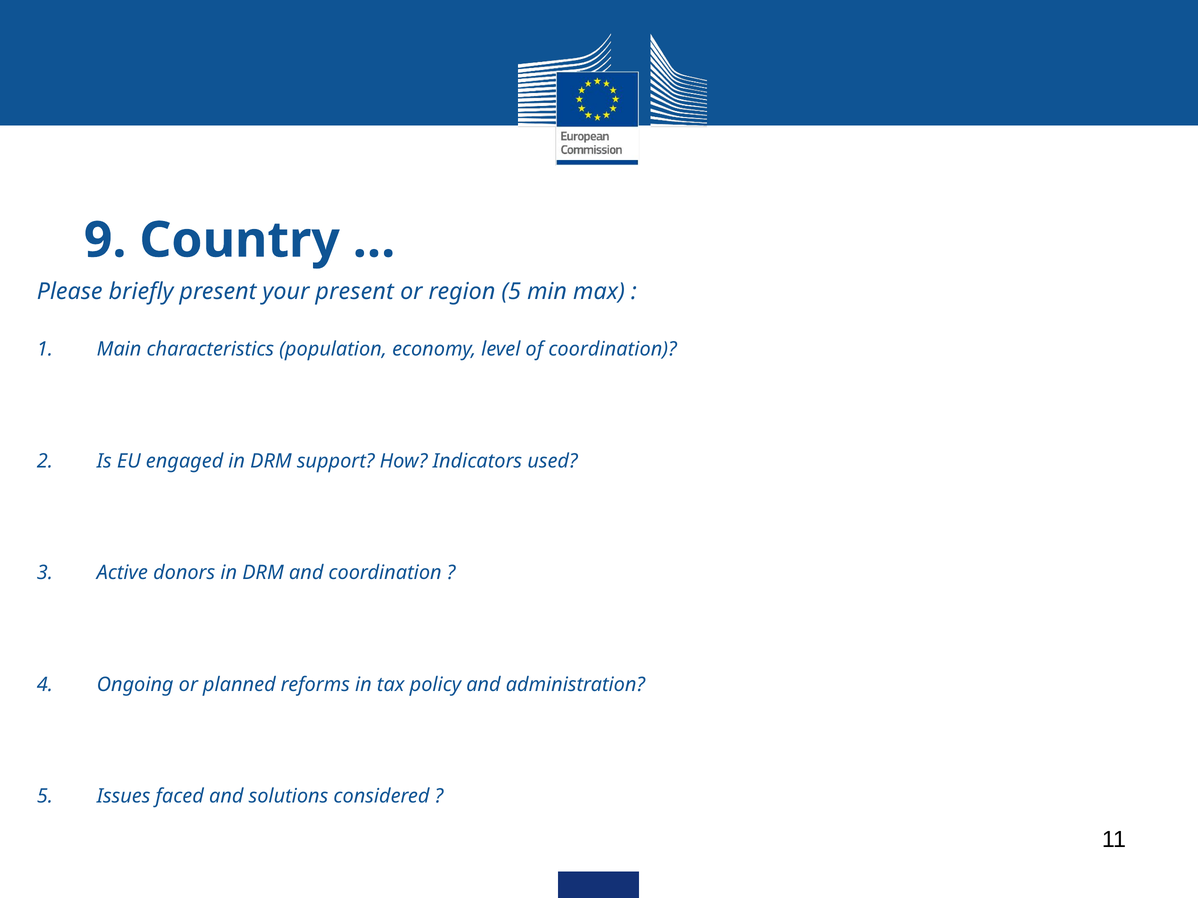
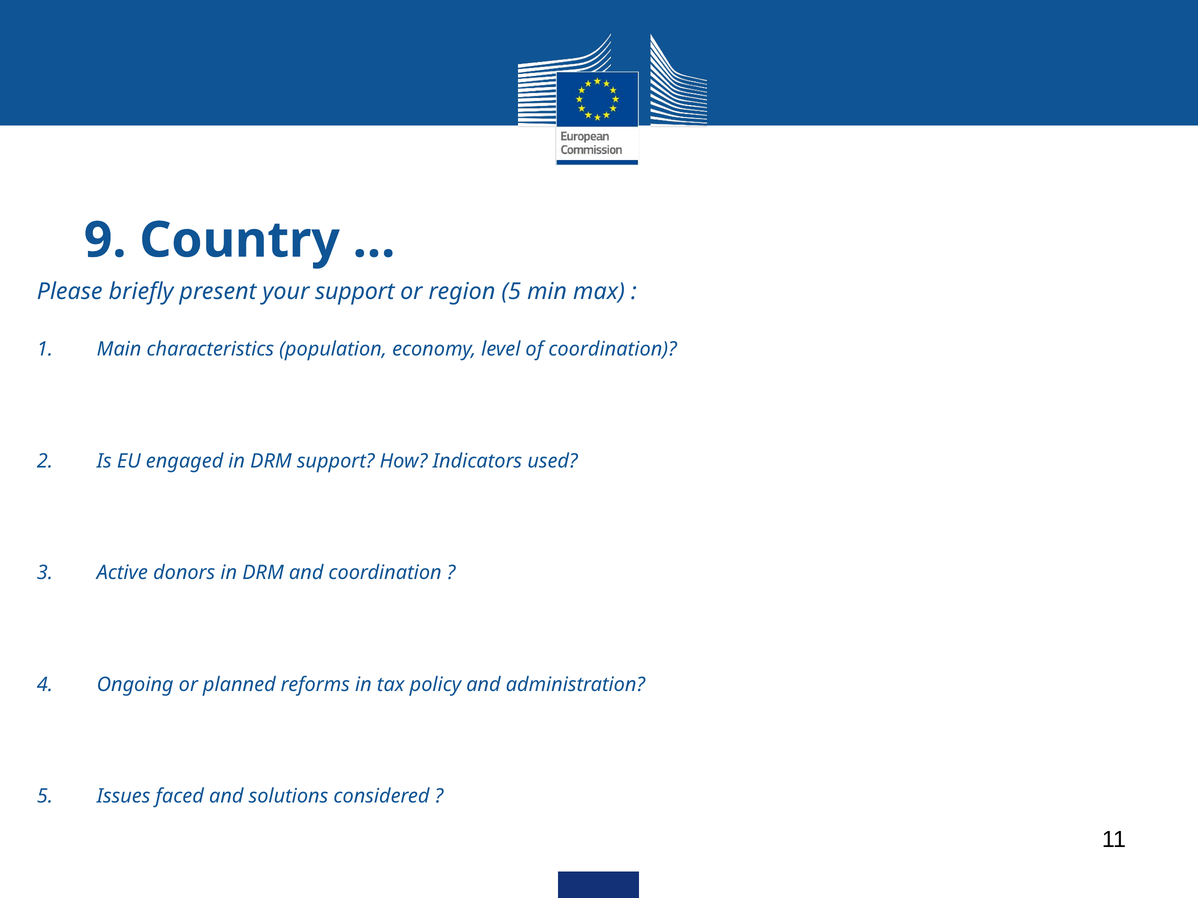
your present: present -> support (355, 292)
